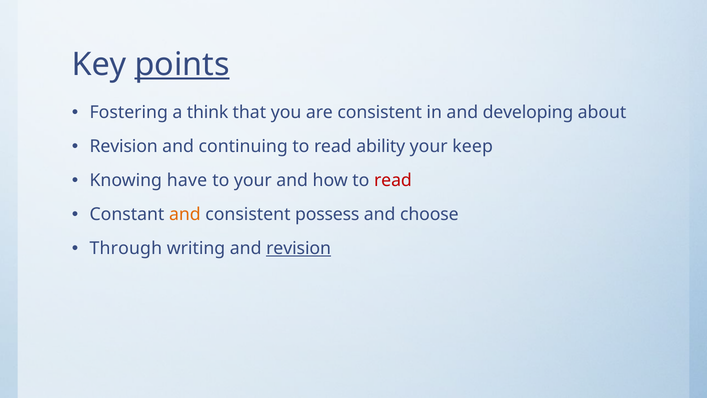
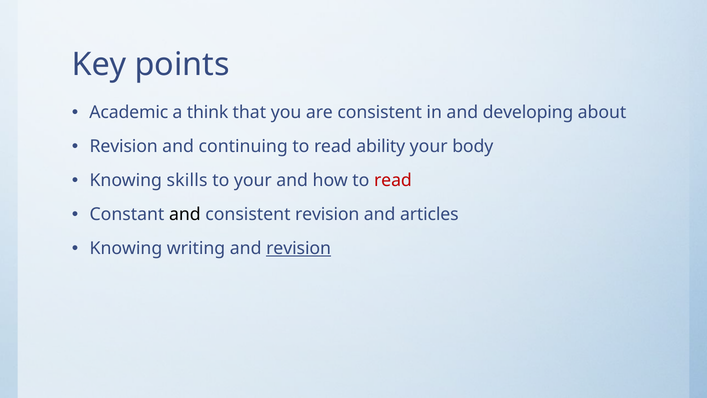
points underline: present -> none (182, 65)
Fostering: Fostering -> Academic (129, 113)
keep: keep -> body (473, 146)
have: have -> skills (187, 180)
and colour: orange -> black (185, 214)
consistent possess: possess -> revision (327, 214)
choose: choose -> articles (429, 214)
Through: Through -> Knowing (126, 248)
